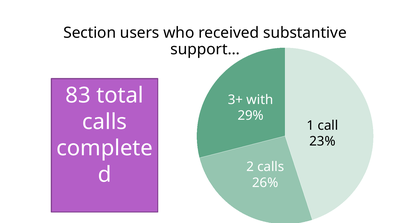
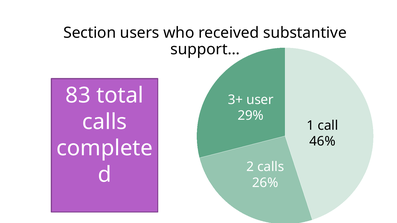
with: with -> user (260, 100)
23%: 23% -> 46% (322, 142)
